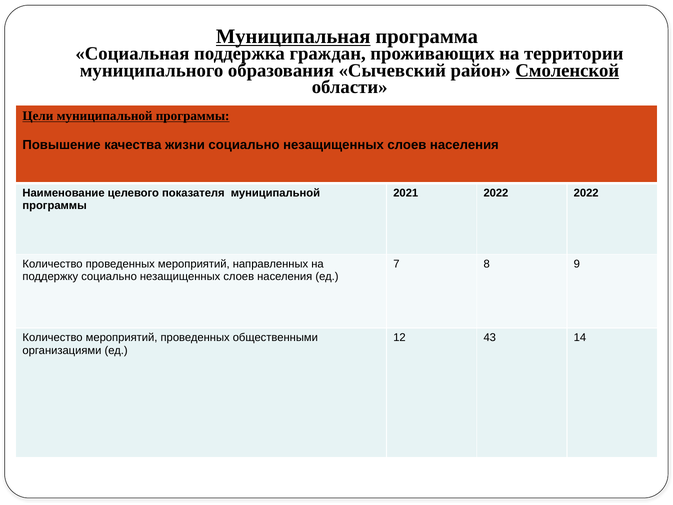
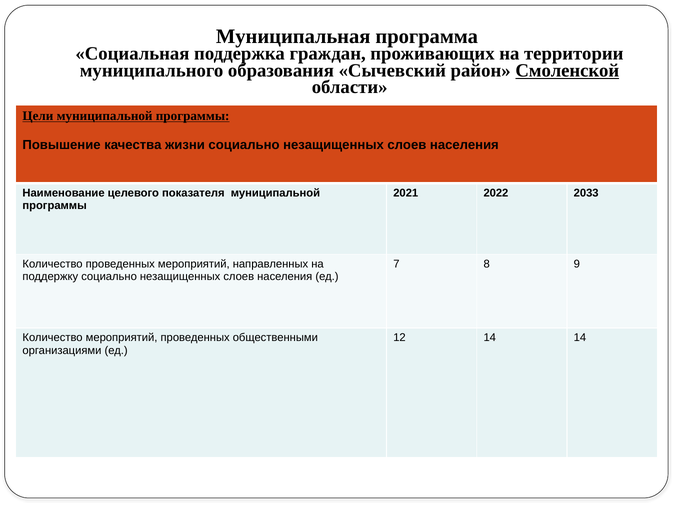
Муниципальная underline: present -> none (293, 37)
2022 2022: 2022 -> 2033 (586, 193)
12 43: 43 -> 14 (490, 338)
